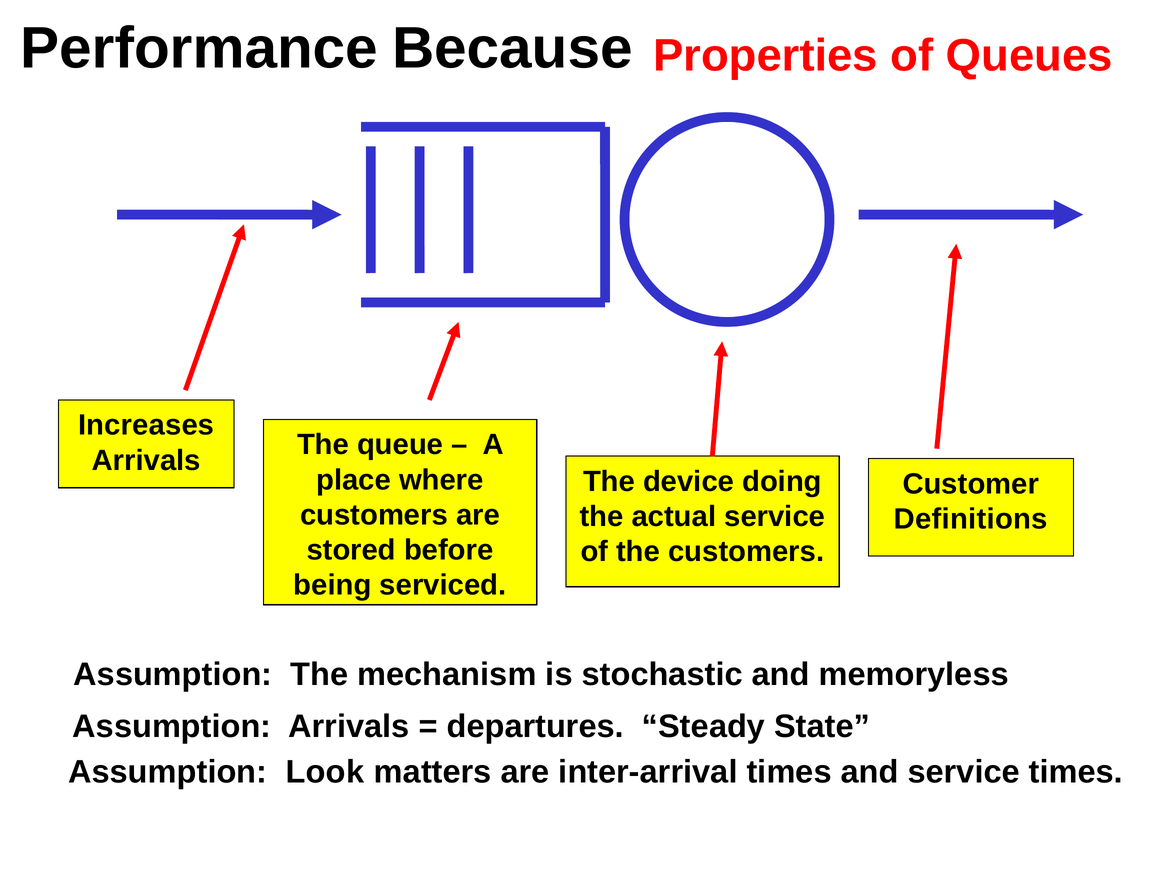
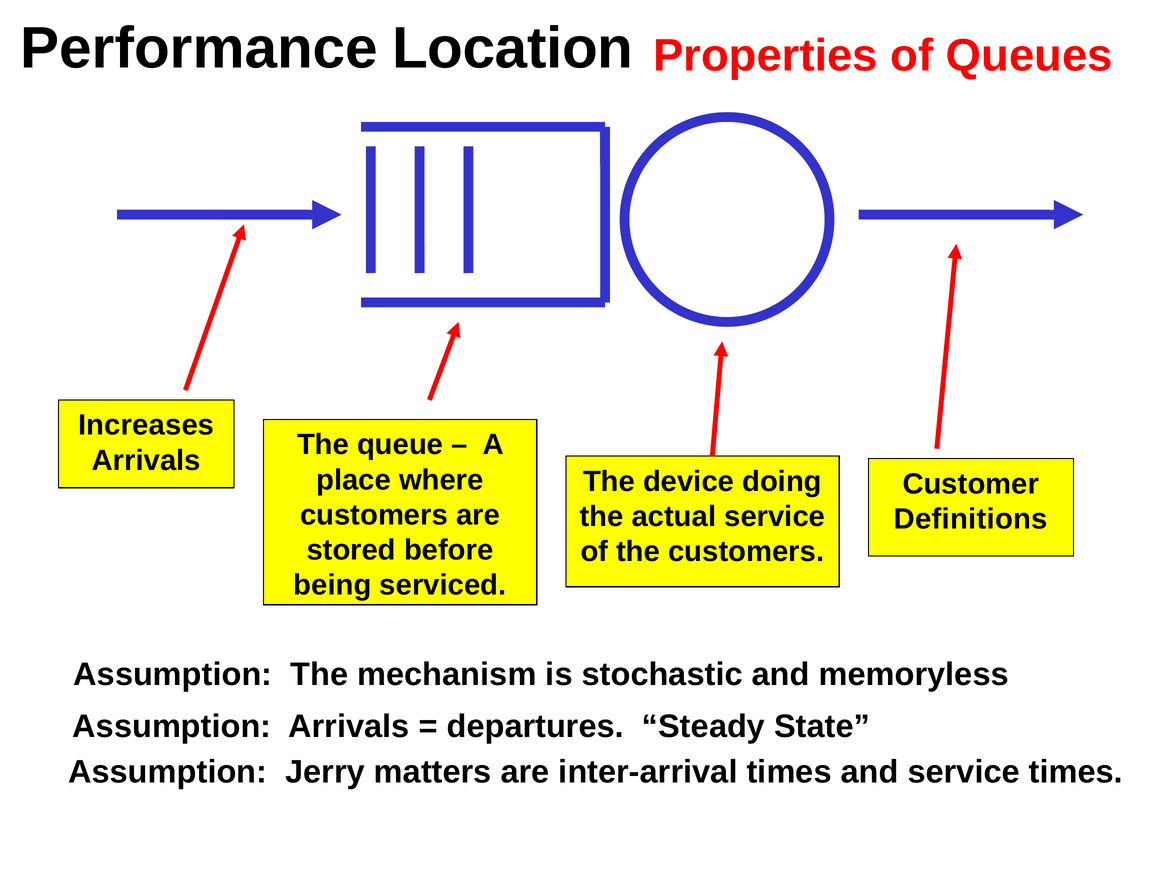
Because: Because -> Location (513, 49)
Look: Look -> Jerry (325, 772)
